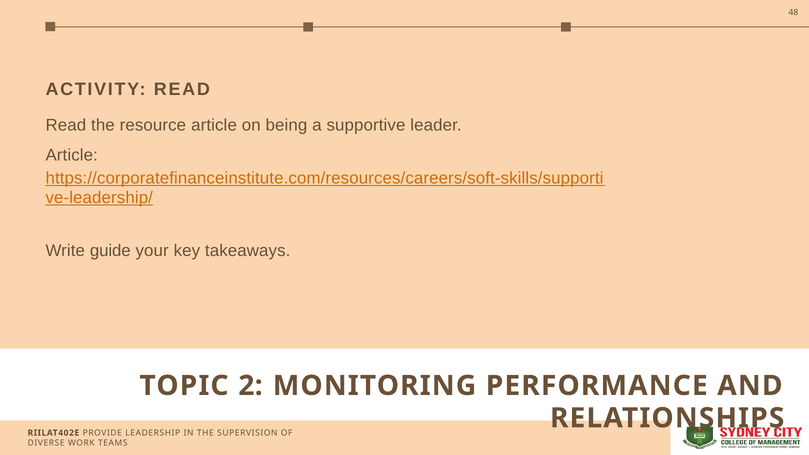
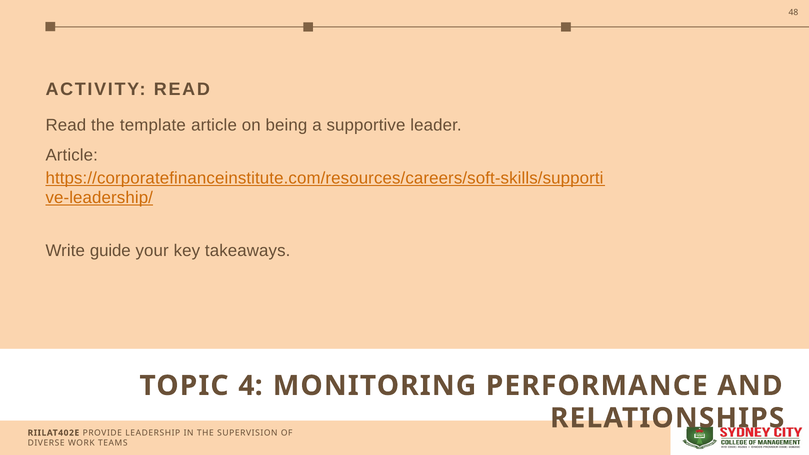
resource: resource -> template (153, 125)
2: 2 -> 4 (250, 386)
